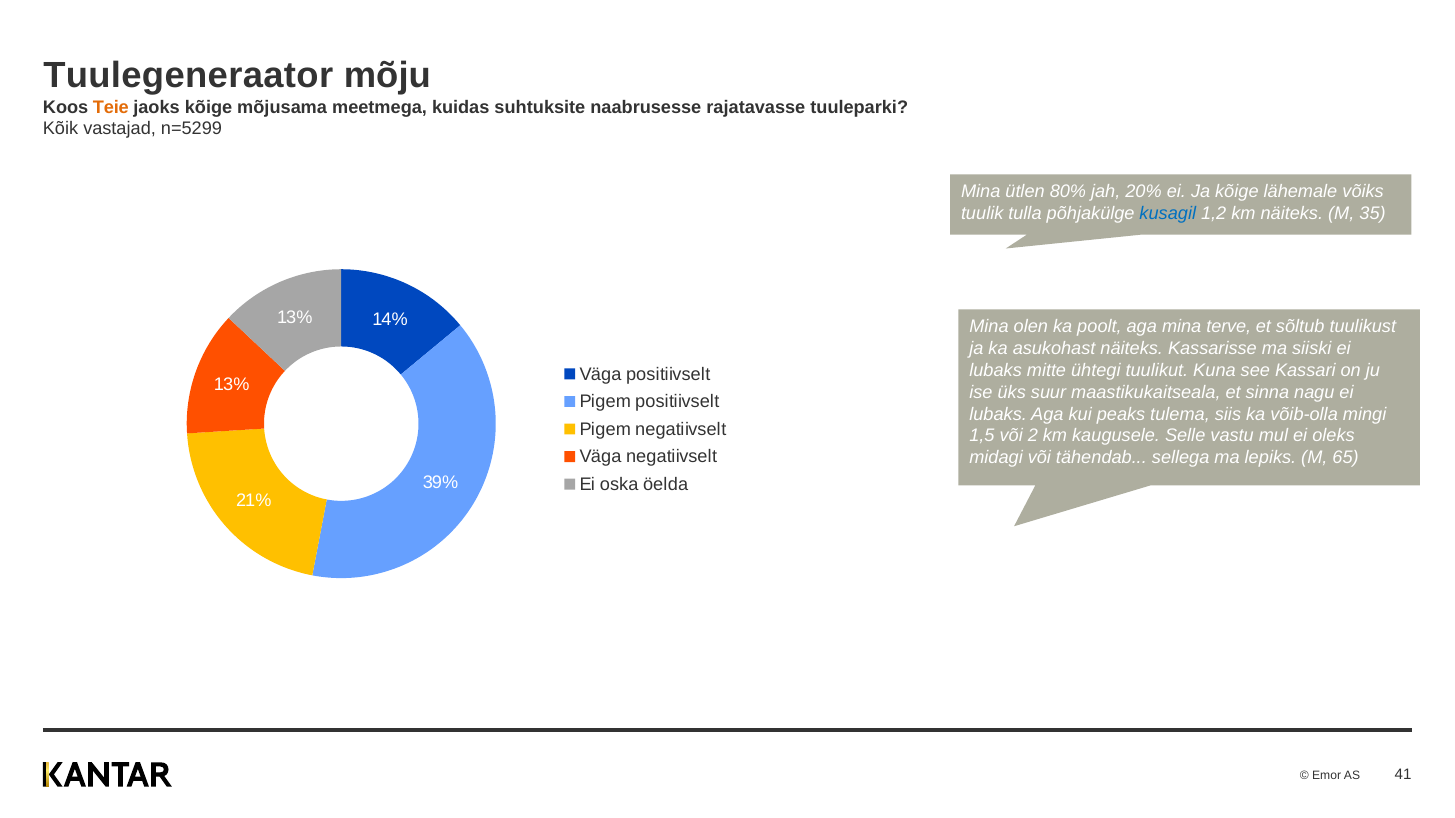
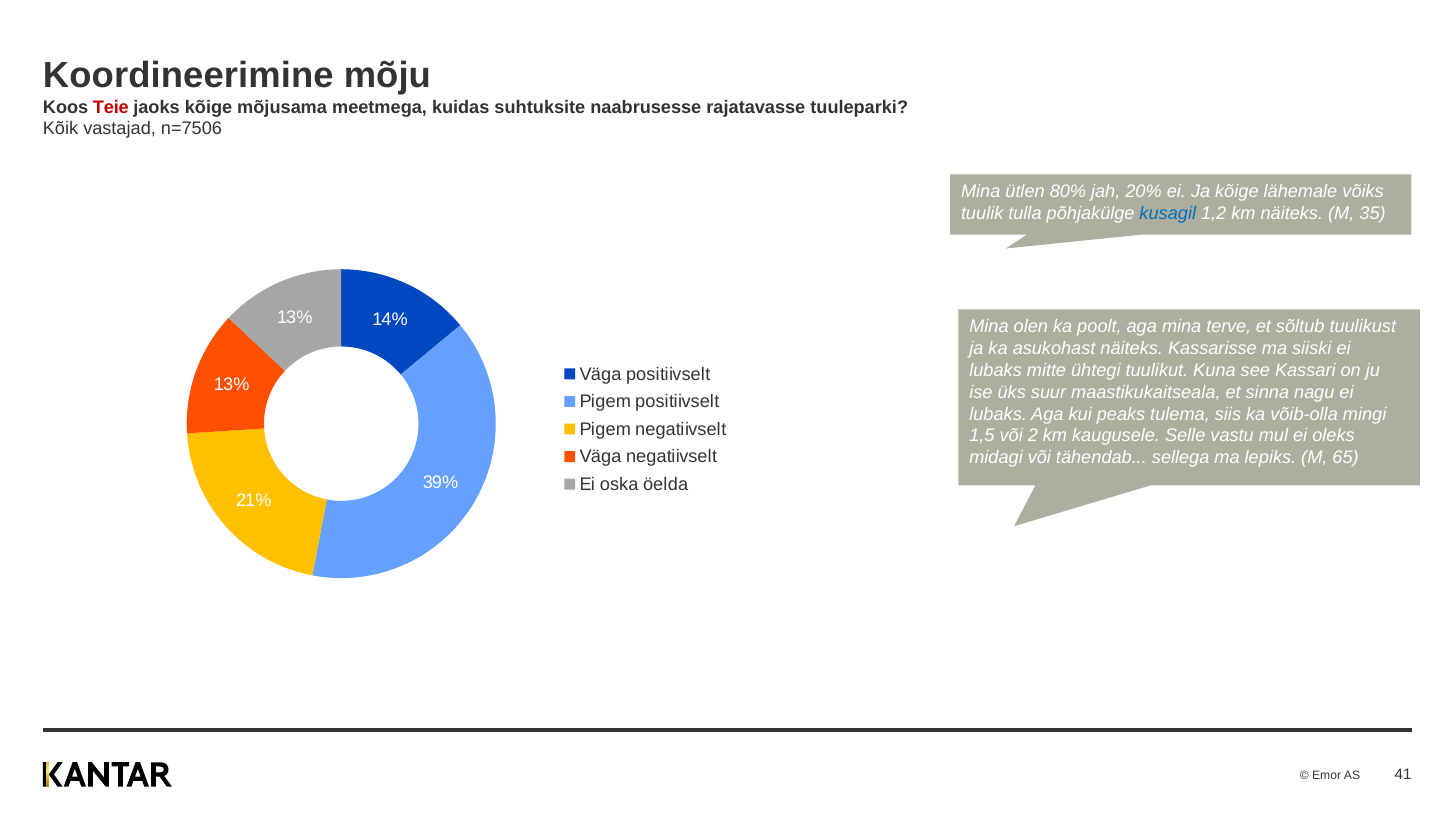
Tuulegeneraator: Tuulegeneraator -> Koordineerimine (188, 76)
Teie colour: orange -> red (111, 107)
n=5299: n=5299 -> n=7506 (191, 129)
